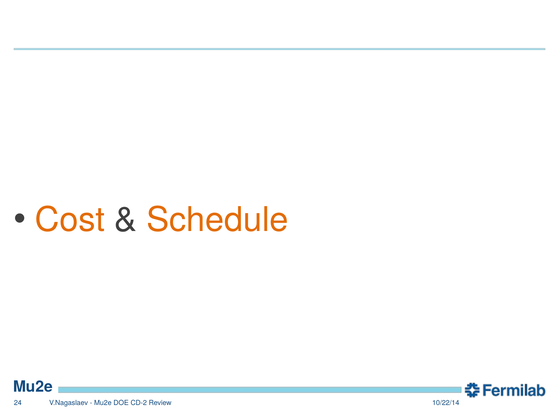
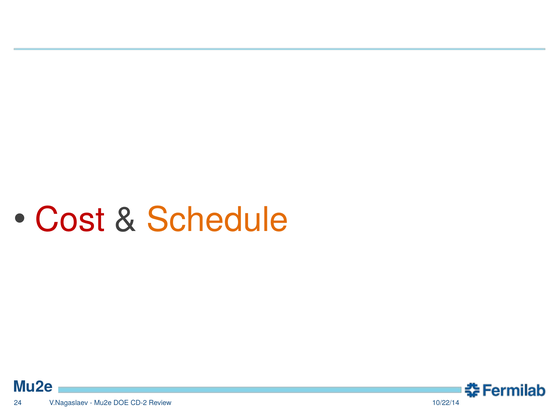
Cost colour: orange -> red (70, 220)
